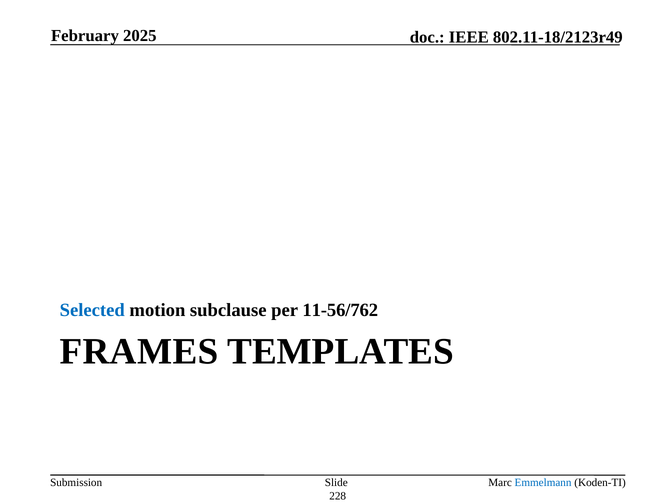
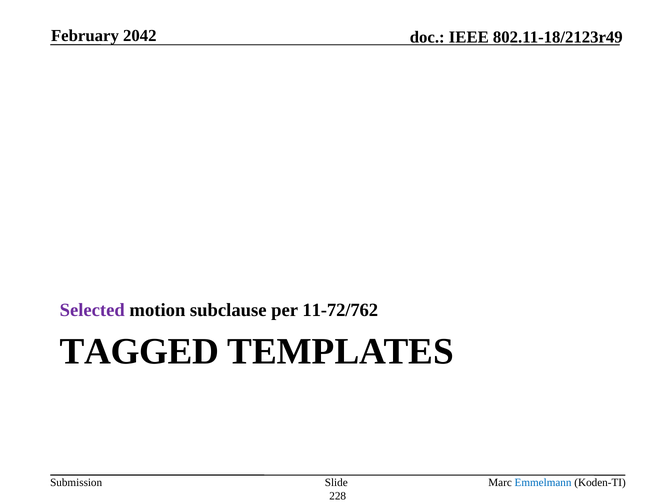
2025: 2025 -> 2042 (140, 36)
Selected colour: blue -> purple (92, 310)
11-56/762: 11-56/762 -> 11-72/762 (340, 310)
FRAMES: FRAMES -> TAGGED (139, 351)
